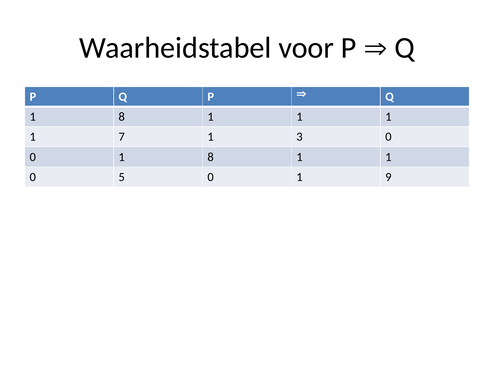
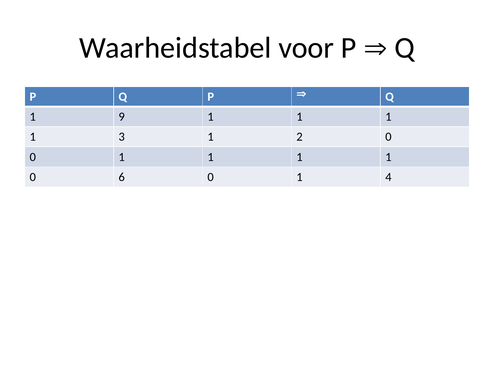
8: 8 -> 9 (122, 117)
7: 7 -> 3 (122, 137)
3: 3 -> 2 (300, 137)
0 1 8: 8 -> 1 (211, 157)
5: 5 -> 6 (122, 177)
9: 9 -> 4 (388, 177)
